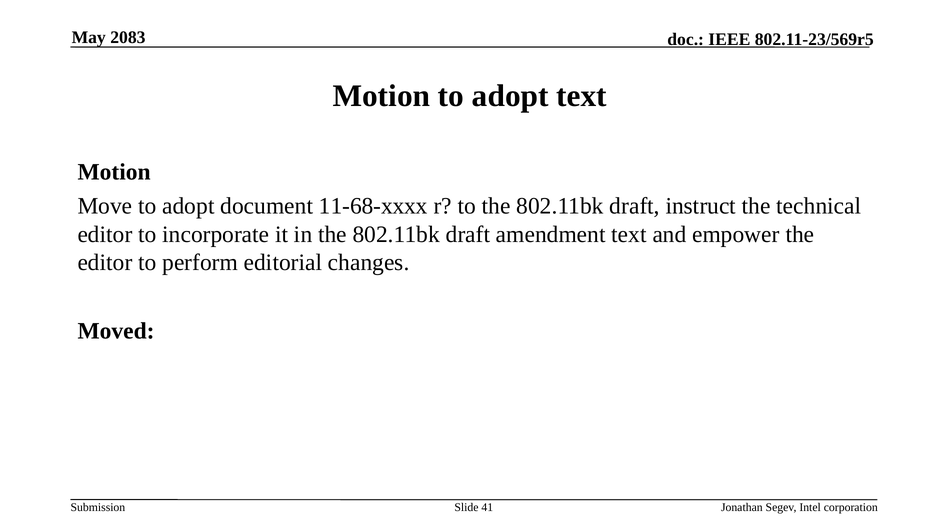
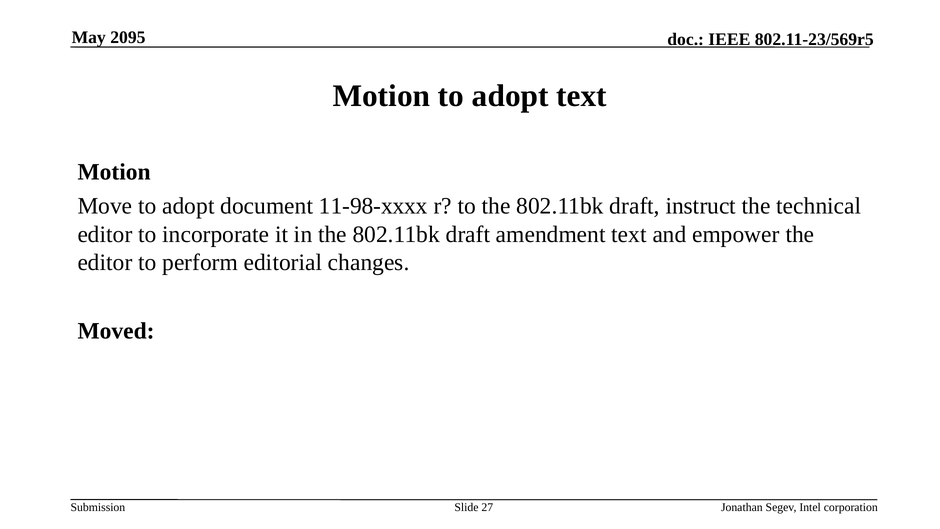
2083: 2083 -> 2095 (128, 37)
11-68-xxxx: 11-68-xxxx -> 11-98-xxxx (373, 206)
41: 41 -> 27 (487, 507)
